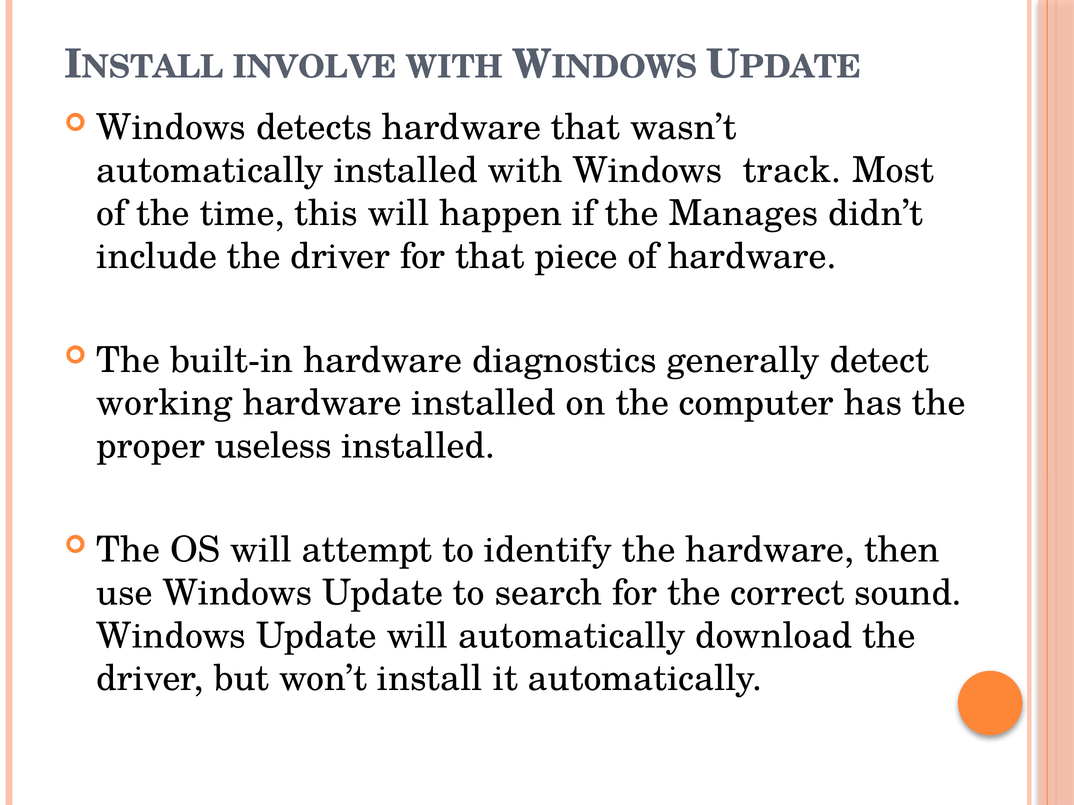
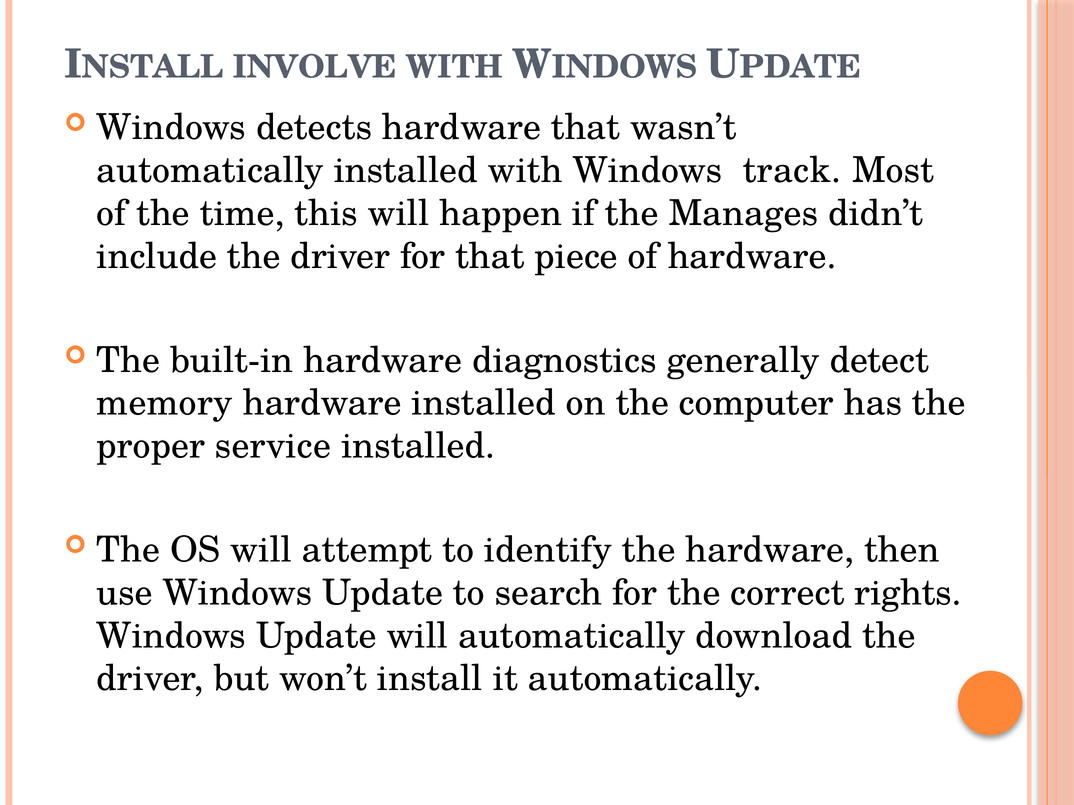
working: working -> memory (164, 403)
useless: useless -> service (273, 446)
sound: sound -> rights (908, 593)
